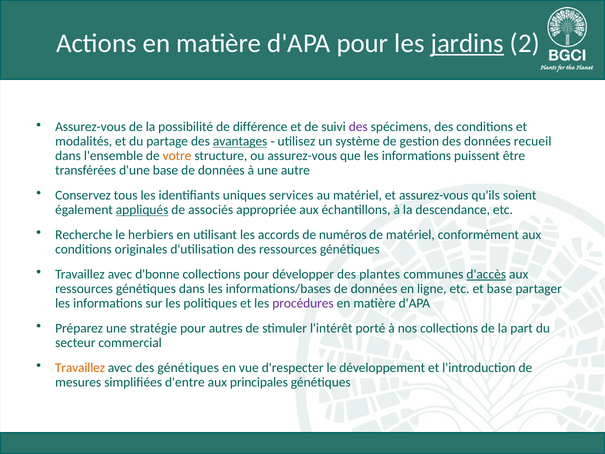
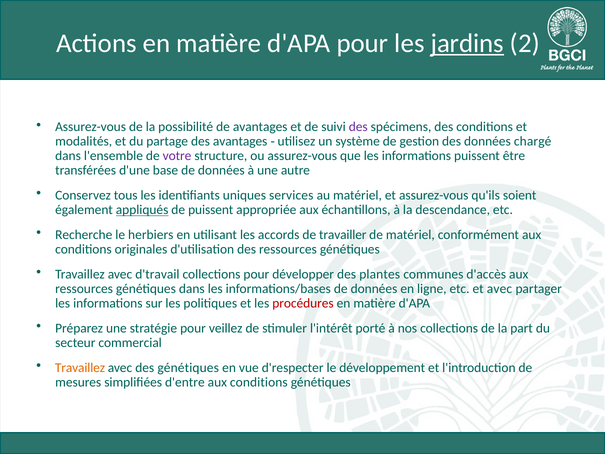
de différence: différence -> avantages (260, 127)
avantages underline: present -> none (240, 141)
recueil: recueil -> chargé (533, 141)
votre colour: orange -> purple (177, 156)
de associés: associés -> puissent (211, 210)
numéros: numéros -> travailler (343, 235)
d'bonne: d'bonne -> d'travail (157, 274)
d'accès underline: present -> none (486, 274)
et base: base -> avec (499, 289)
procédures colour: purple -> red (303, 303)
autres: autres -> veillez (226, 328)
principales: principales -> conditions (259, 382)
